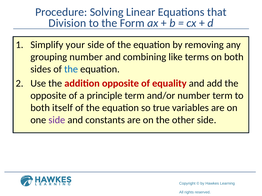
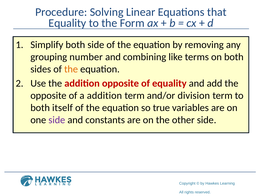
Division: Division -> Equality (67, 23)
Simplify your: your -> both (75, 45)
the colour: blue -> orange (71, 69)
a principle: principle -> addition (104, 96)
and/or number: number -> division (194, 96)
